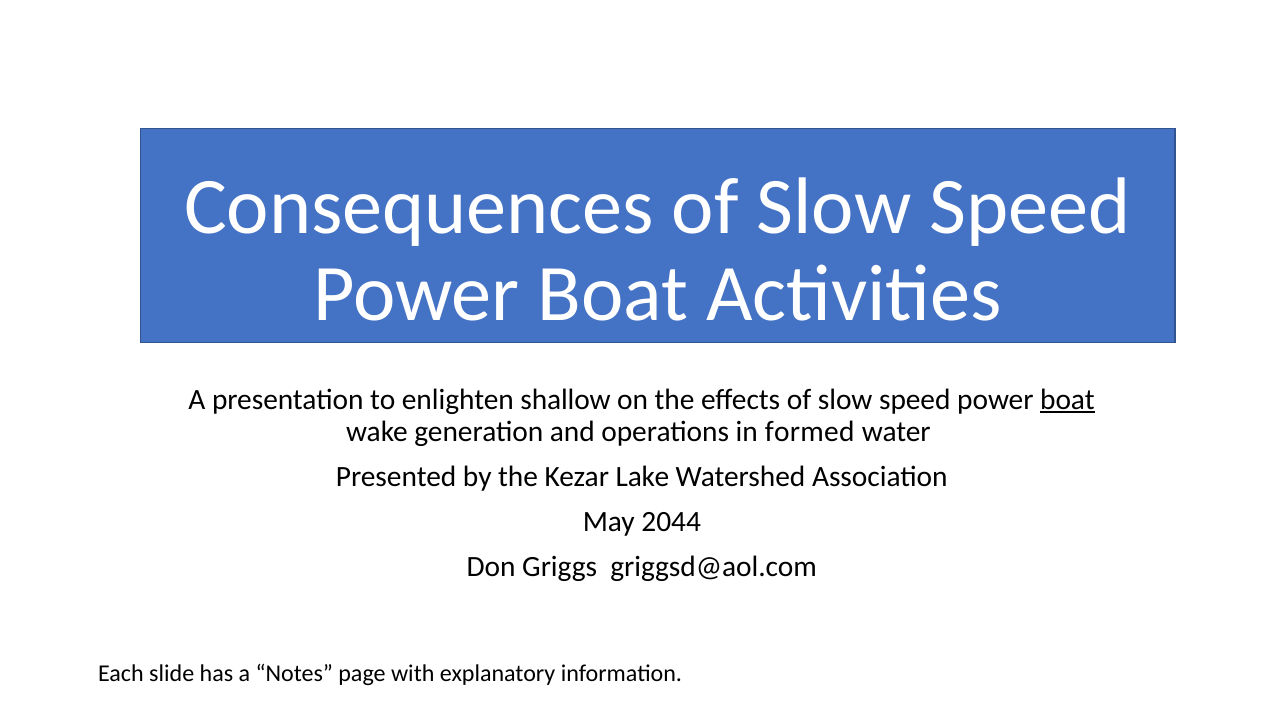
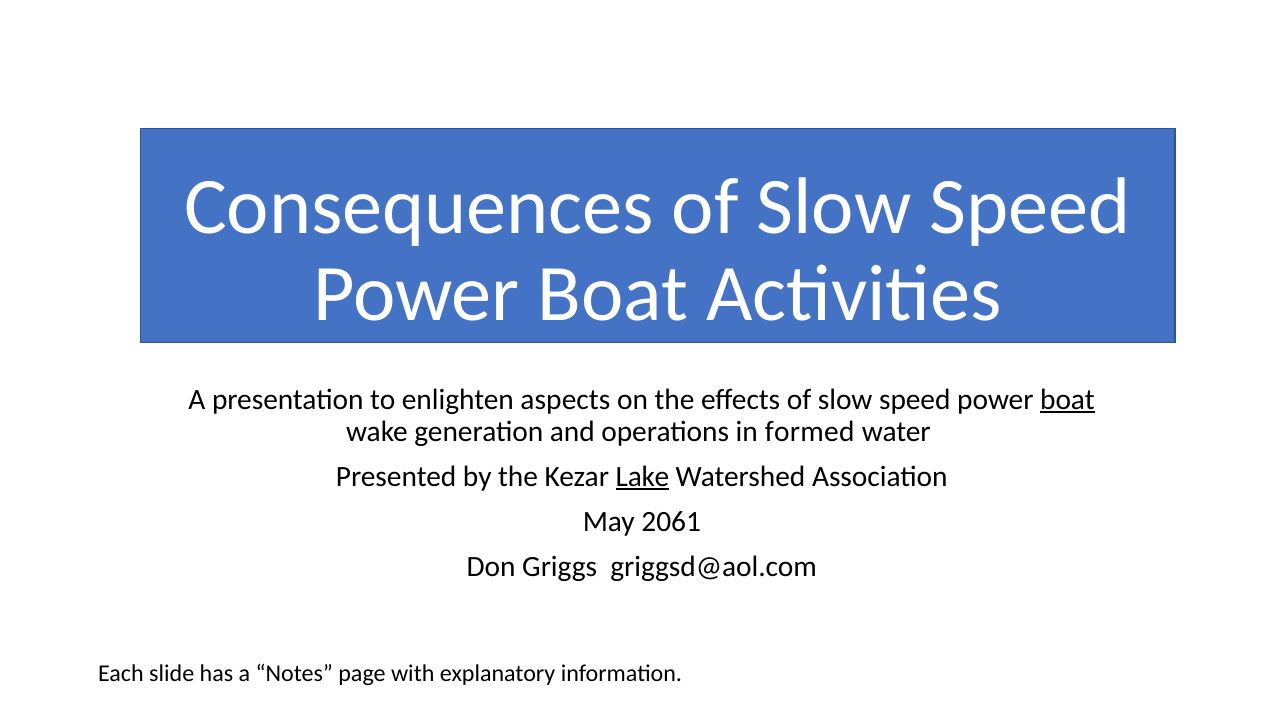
shallow: shallow -> aspects (565, 400)
Lake underline: none -> present (642, 477)
2044: 2044 -> 2061 (671, 522)
